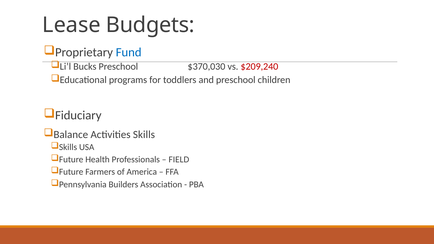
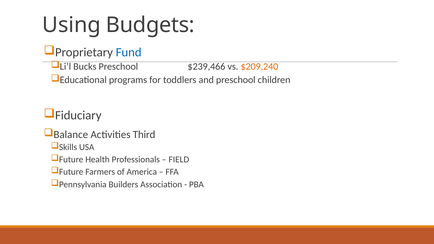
Lease: Lease -> Using (72, 25)
$370,030: $370,030 -> $239,466 (206, 67)
$209,240 colour: red -> orange (259, 67)
Activities Skills: Skills -> Third (144, 135)
